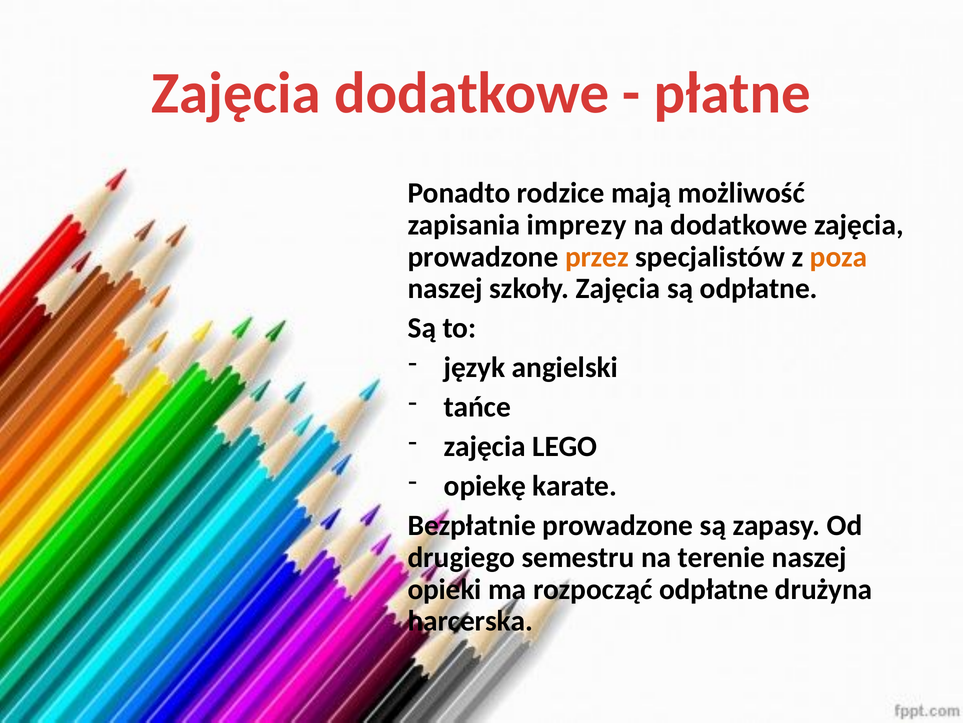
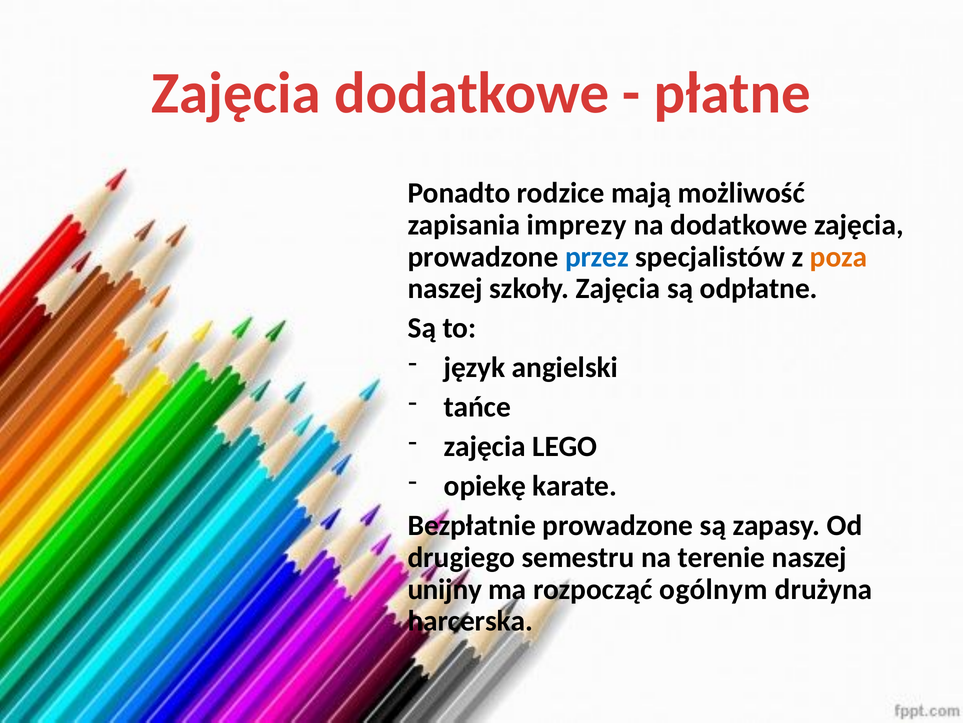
przez colour: orange -> blue (597, 257)
opieki: opieki -> unijny (445, 589)
rozpocząć odpłatne: odpłatne -> ogólnym (714, 589)
